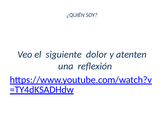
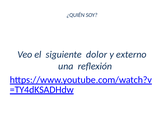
atenten: atenten -> externo (131, 54)
